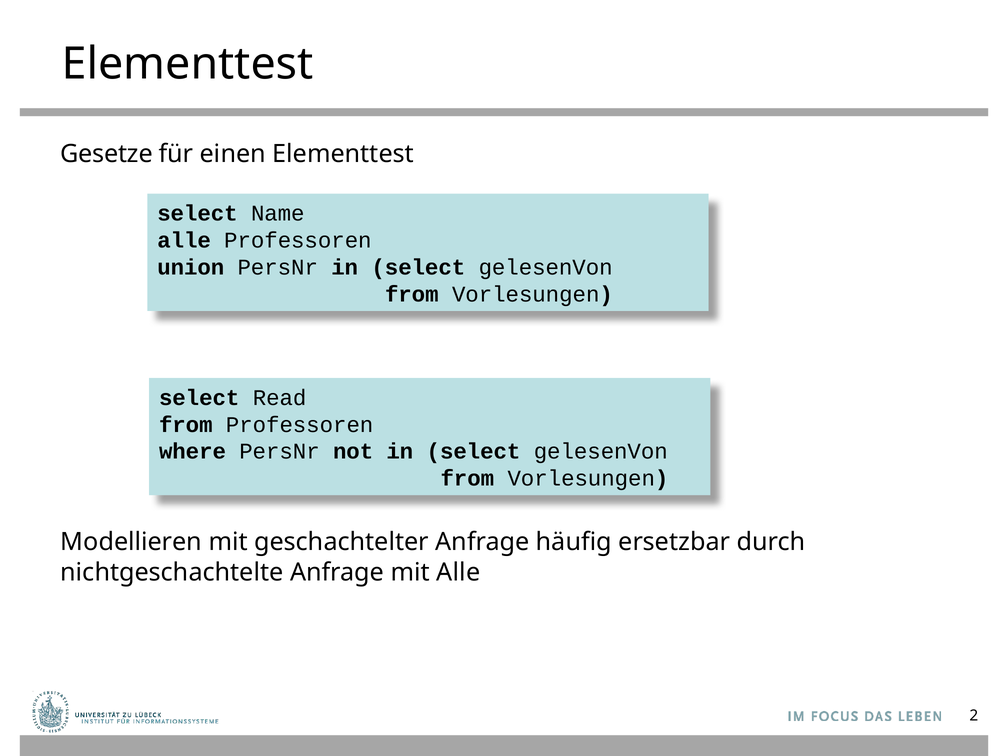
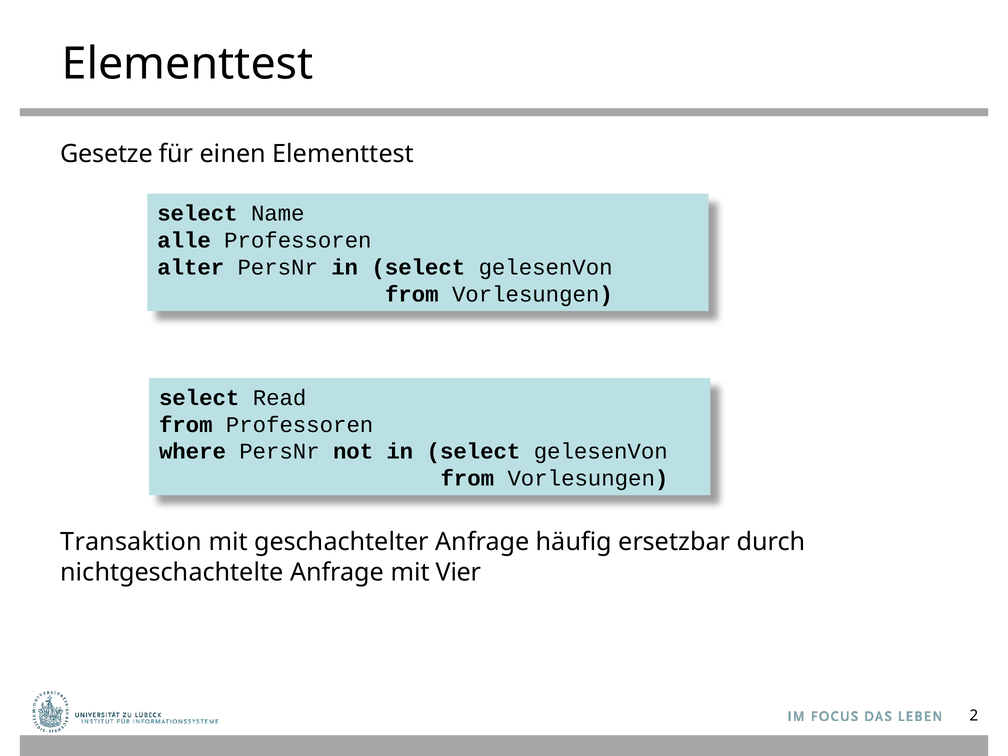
union: union -> alter (191, 267)
Modellieren: Modellieren -> Transaktion (131, 542)
mit Alle: Alle -> Vier (458, 572)
